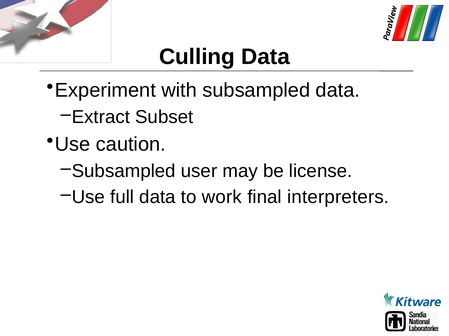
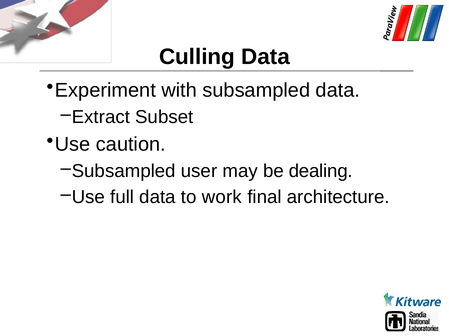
license: license -> dealing (321, 171)
interpreters: interpreters -> architecture (338, 198)
